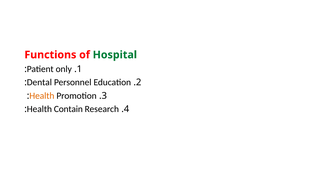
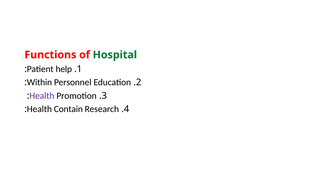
only: only -> help (64, 69)
Dental: Dental -> Within (39, 82)
Health colour: orange -> purple (42, 96)
